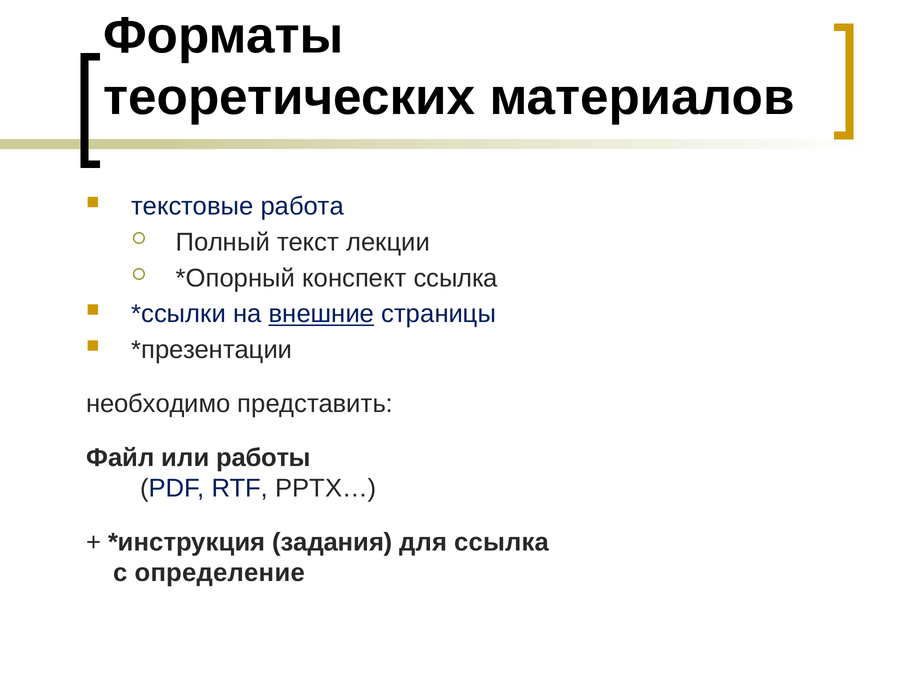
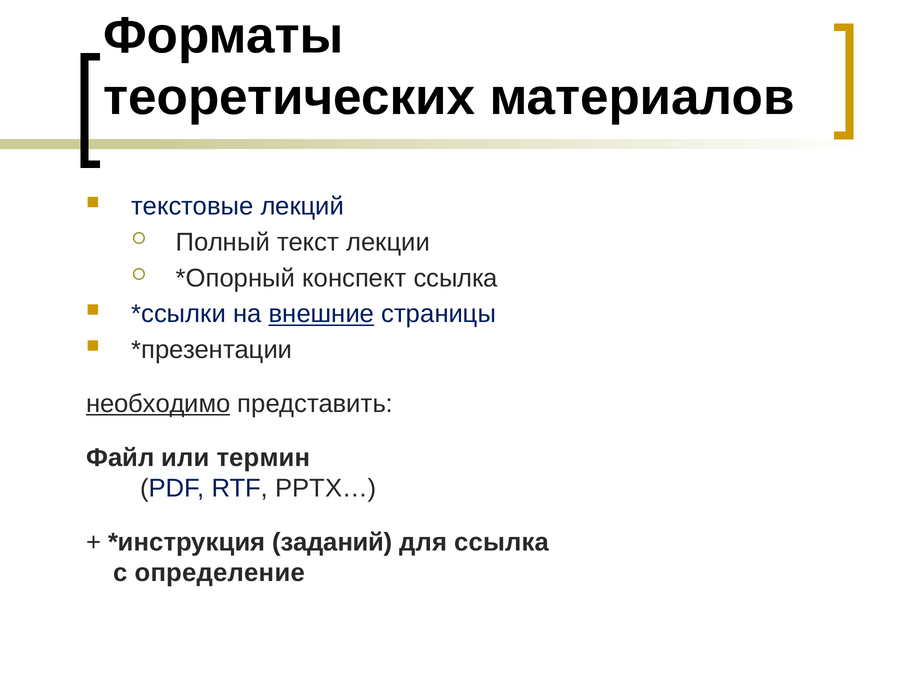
работа: работа -> лекций (302, 206)
необходимо underline: none -> present (158, 404)
работы: работы -> термин (263, 458)
задания: задания -> заданий (332, 542)
